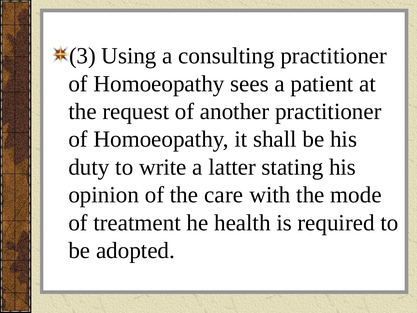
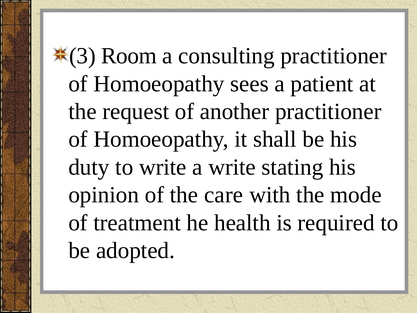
Using: Using -> Room (129, 56)
a latter: latter -> write (232, 167)
